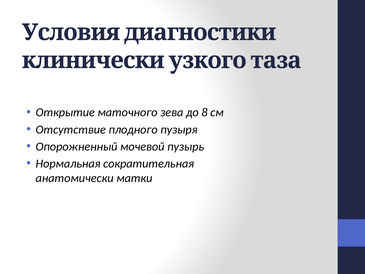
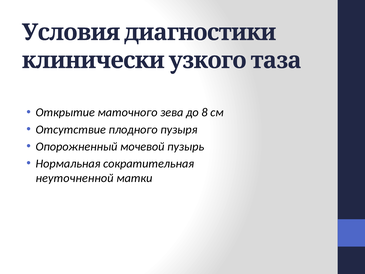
анатомически: анатомически -> неуточненной (75, 178)
